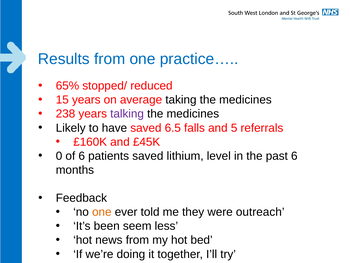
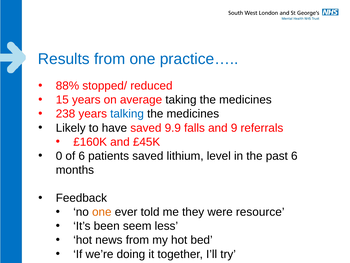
65%: 65% -> 88% (67, 86)
talking colour: purple -> blue (127, 114)
6.5: 6.5 -> 9.9 (173, 128)
5: 5 -> 9 (234, 128)
outreach: outreach -> resource (260, 212)
